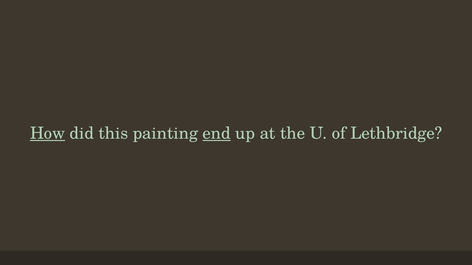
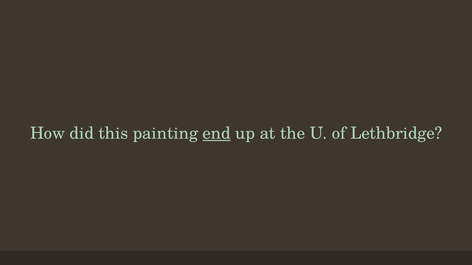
How underline: present -> none (48, 134)
